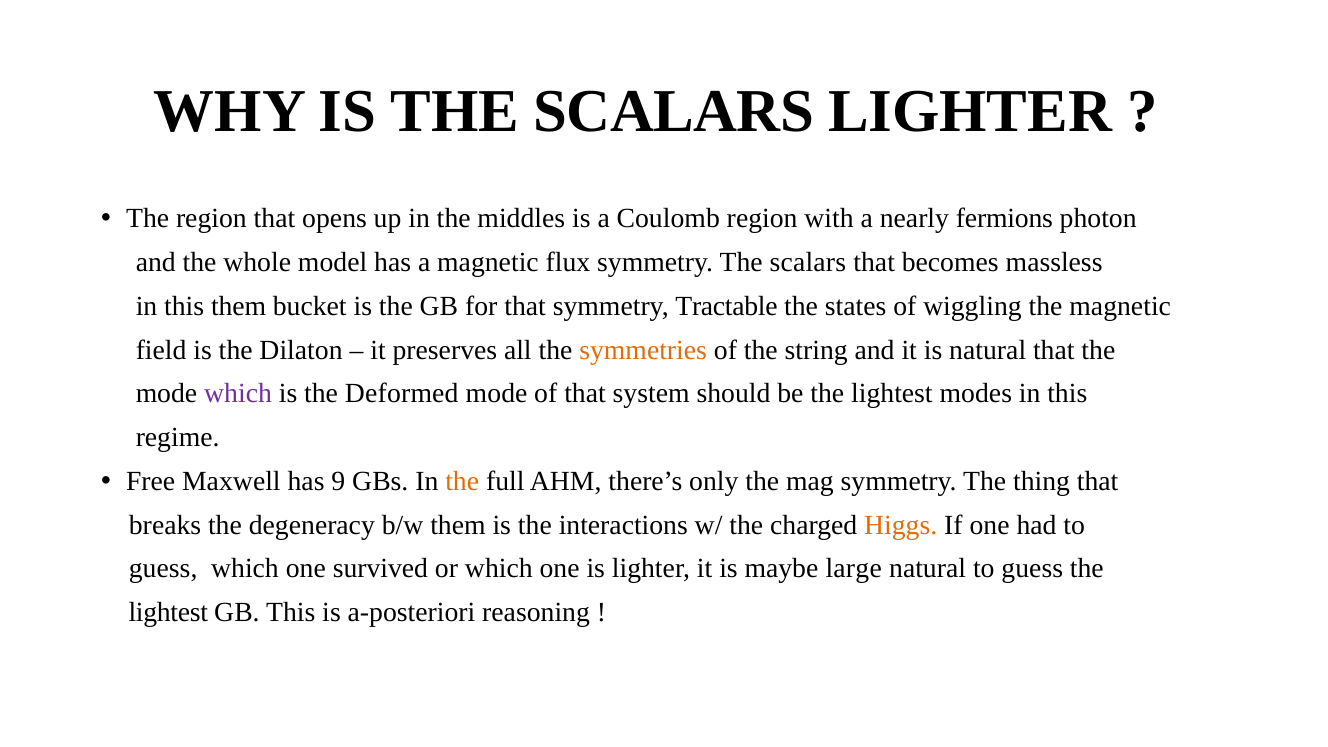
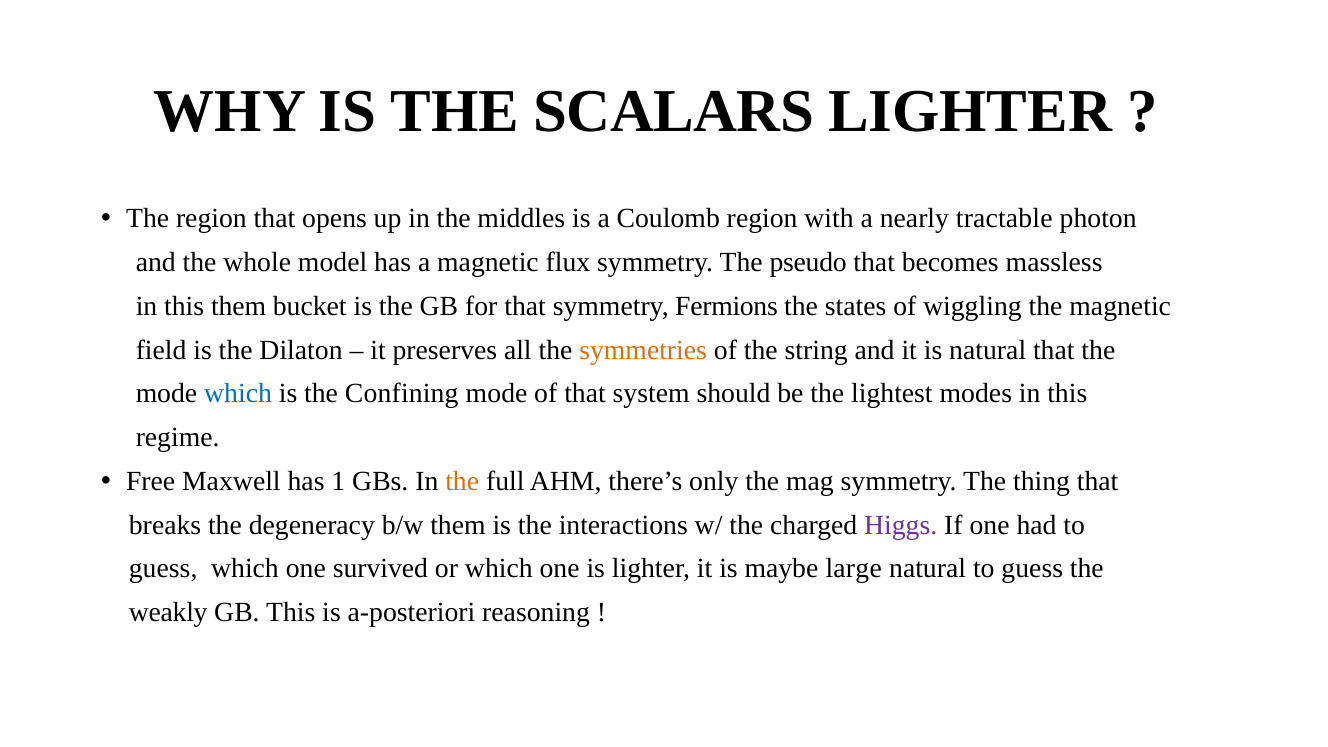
fermions: fermions -> tractable (1004, 219)
symmetry The scalars: scalars -> pseudo (808, 262)
Tractable: Tractable -> Fermions (727, 306)
which colour: purple -> blue (238, 394)
Deformed: Deformed -> Confining (402, 394)
9: 9 -> 1 (338, 481)
Higgs colour: orange -> purple (901, 525)
lightest: lightest -> weakly (168, 612)
